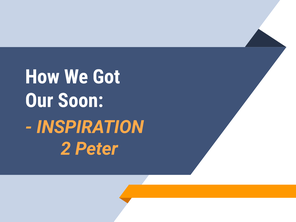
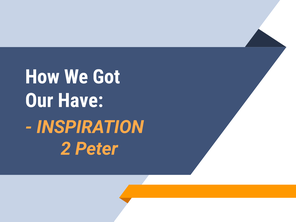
Soon: Soon -> Have (81, 101)
